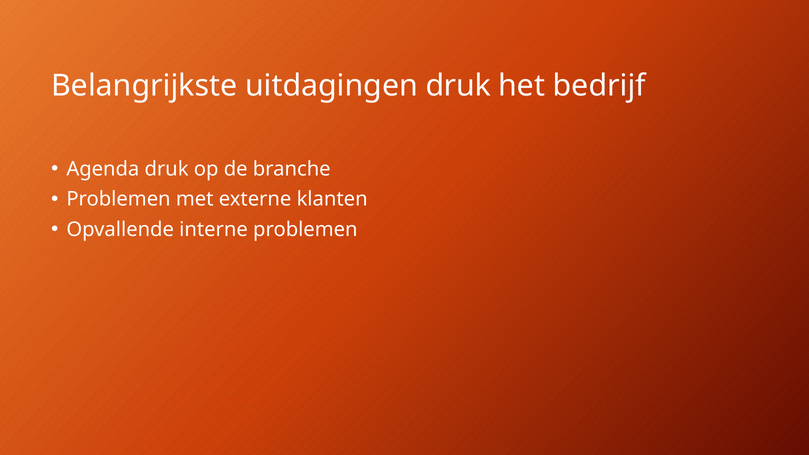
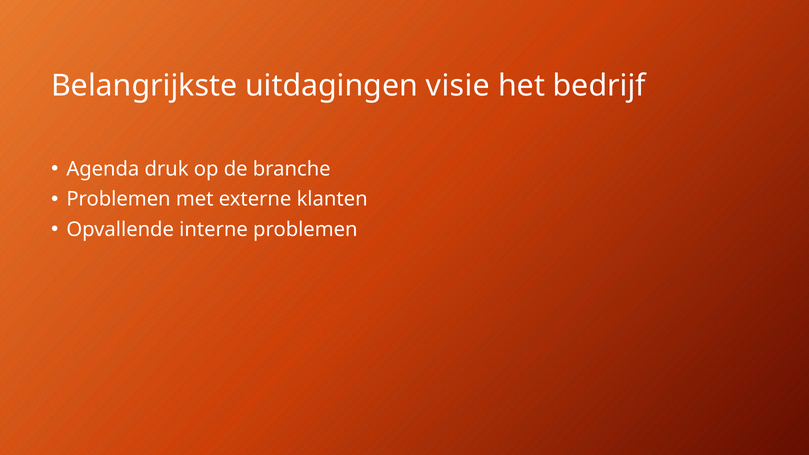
uitdagingen druk: druk -> visie (458, 86)
